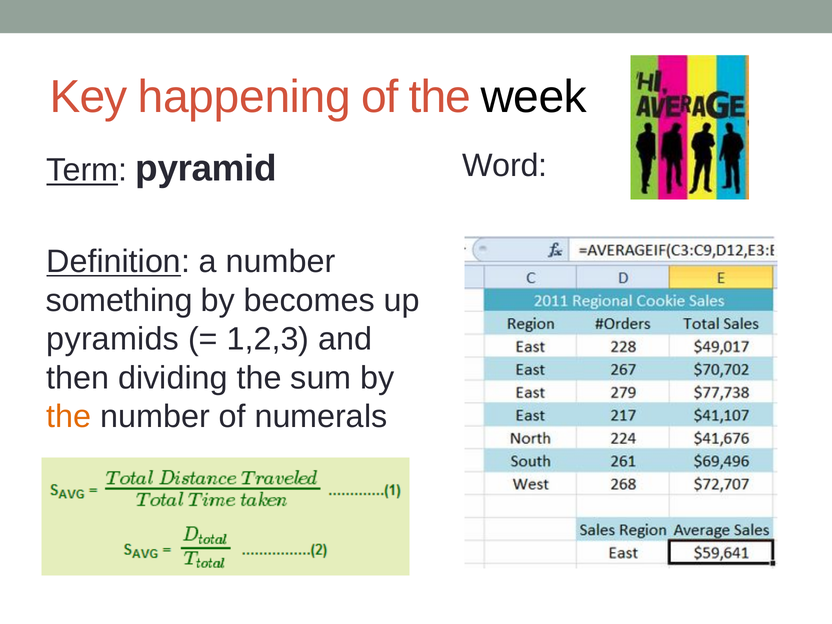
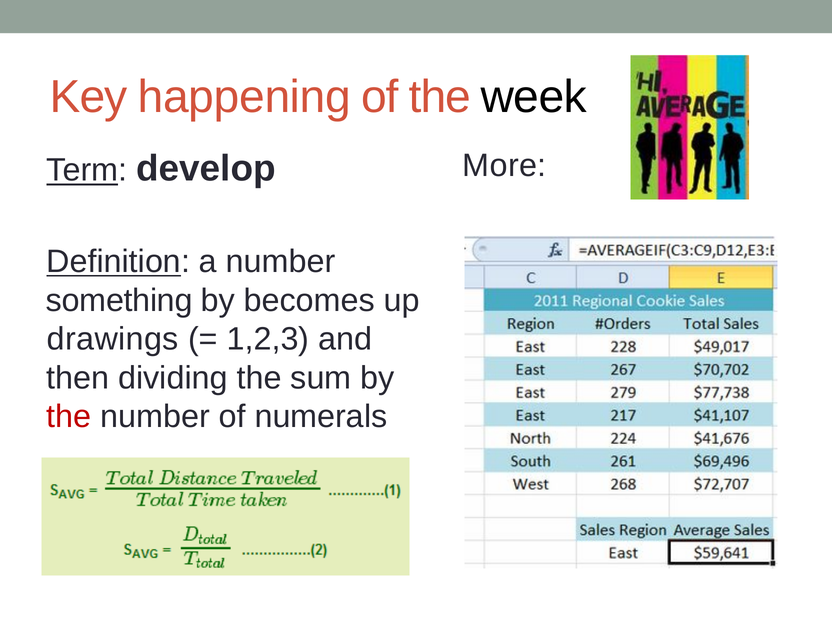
Word: Word -> More (504, 166)
pyramid: pyramid -> develop (206, 169)
pyramids: pyramids -> drawings (113, 339)
the colour: orange -> red (69, 417)
